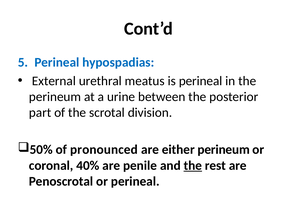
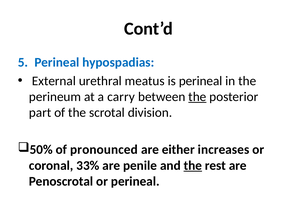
urine: urine -> carry (121, 97)
the underline: none -> present (197, 97)
either perineum: perineum -> increases (224, 149)
40%: 40% -> 33% (88, 165)
